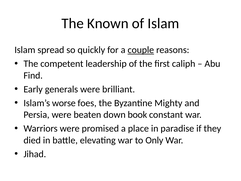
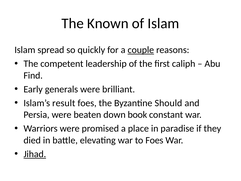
worse: worse -> result (64, 103)
Mighty: Mighty -> Should (168, 103)
to Only: Only -> Foes (154, 140)
Jihad underline: none -> present (35, 154)
